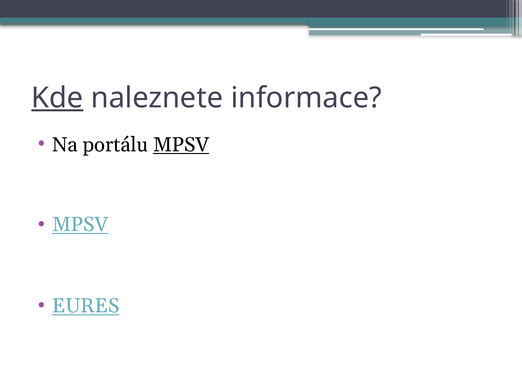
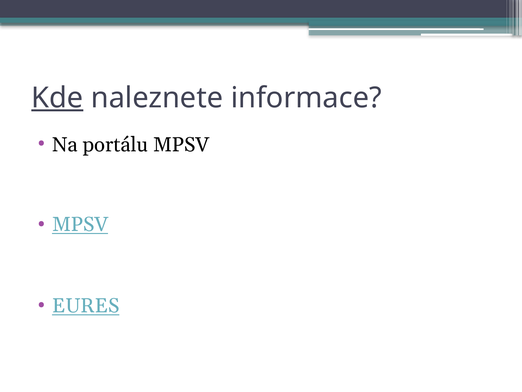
MPSV underline: present -> none (181, 145)
